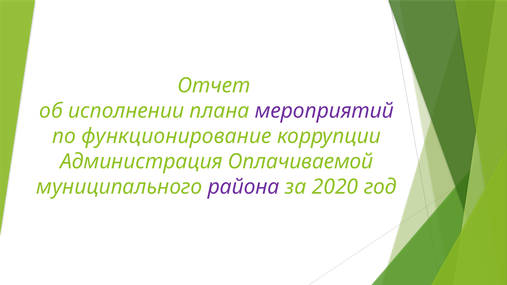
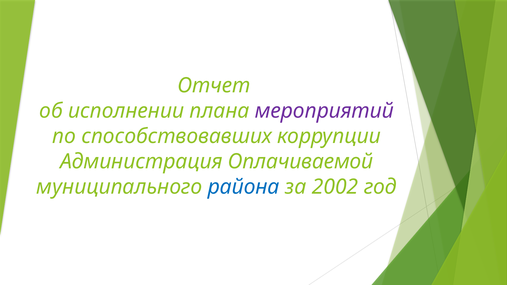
функционирование: функционирование -> способствовавших (177, 136)
района colour: purple -> blue (244, 187)
2020: 2020 -> 2002 (335, 187)
